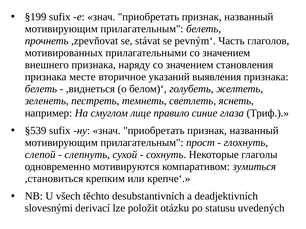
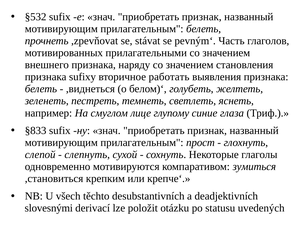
§199: §199 -> §532 (36, 17)
месте: месте -> sufixy (82, 77)
указаний: указаний -> работать (169, 77)
правило: правило -> глупому (171, 113)
§539: §539 -> §833 (36, 131)
